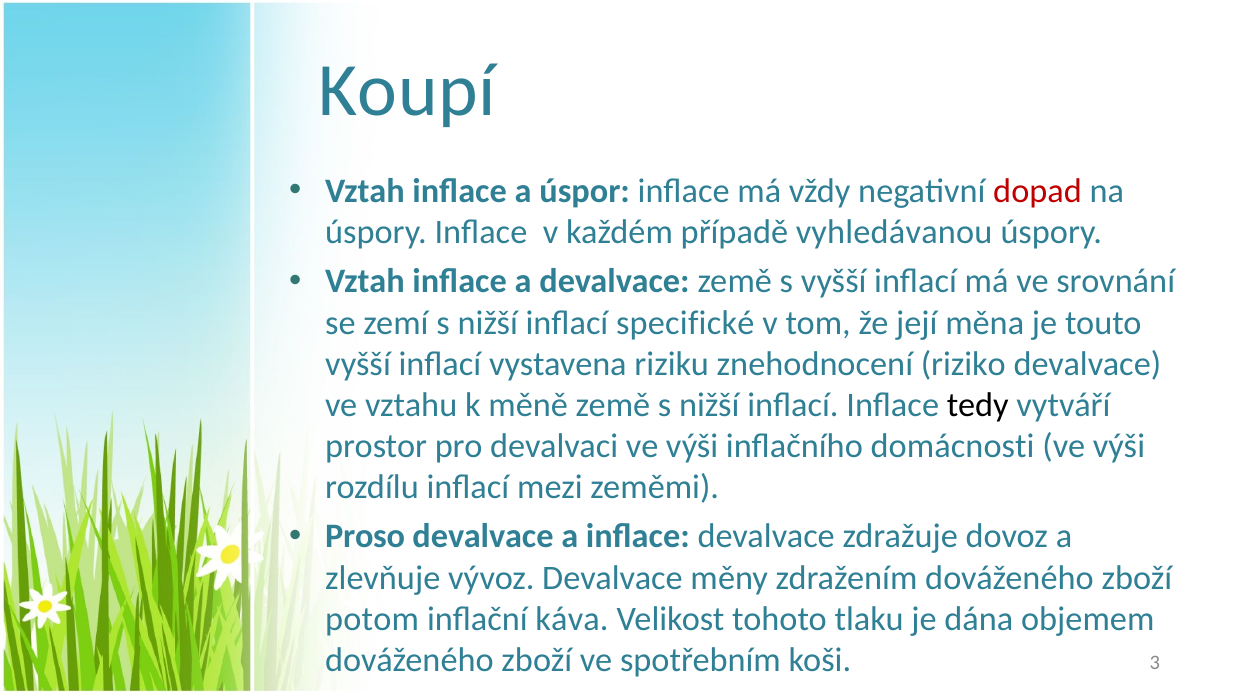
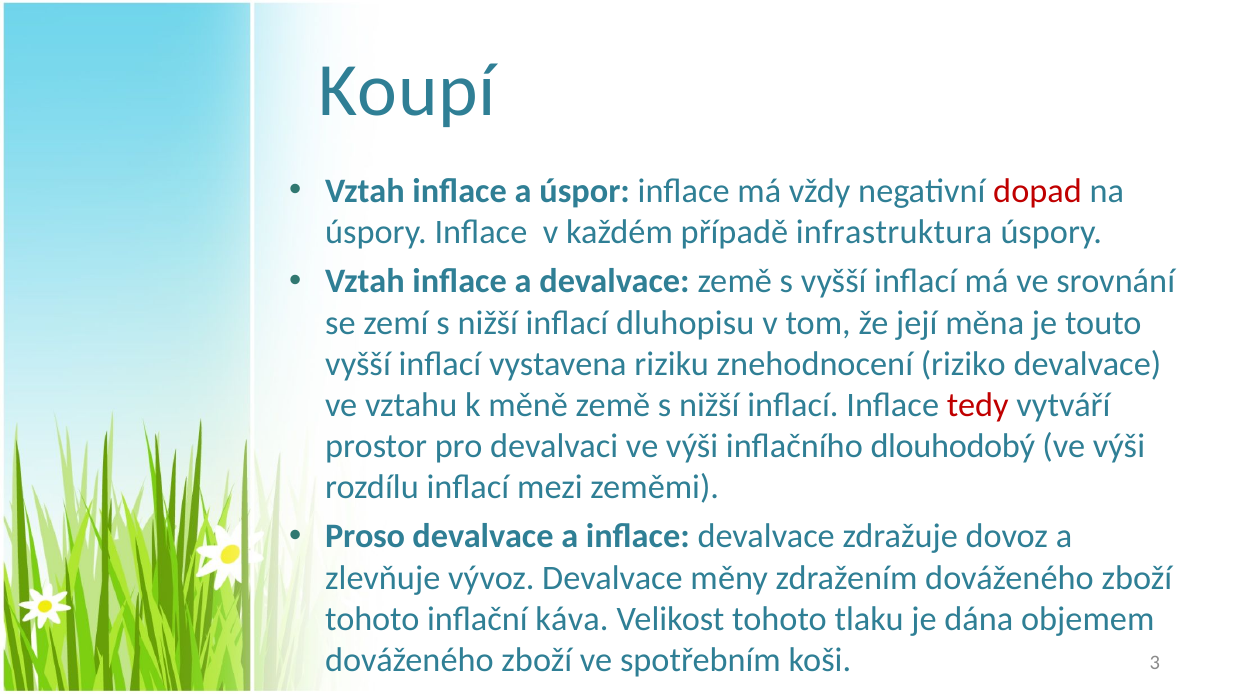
vyhledávanou: vyhledávanou -> infrastruktura (894, 232)
specifické: specifické -> dluhopisu (685, 323)
tedy colour: black -> red (978, 405)
domácnosti: domácnosti -> dlouhodobý (953, 446)
potom: potom -> tohoto (372, 619)
